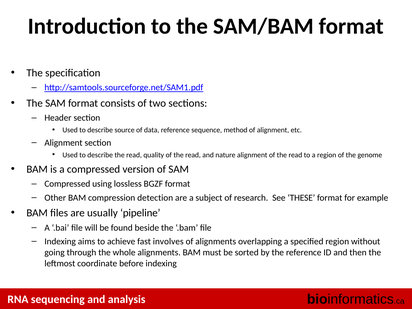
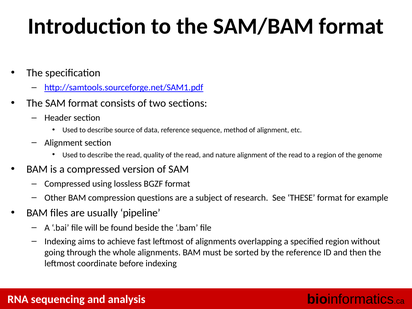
detection: detection -> questions (155, 198)
fast involves: involves -> leftmost (168, 241)
